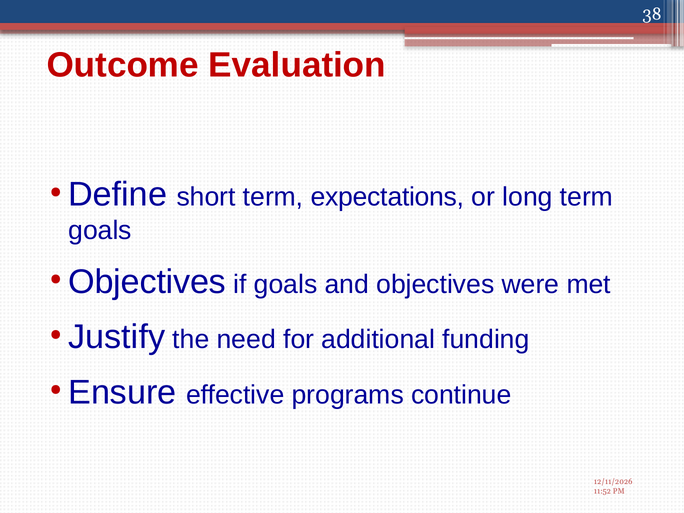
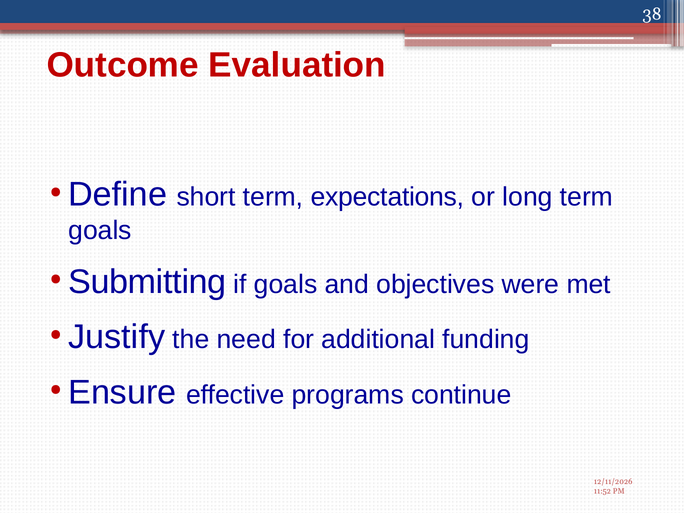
Objectives: Objectives -> Submitting (147, 282)
